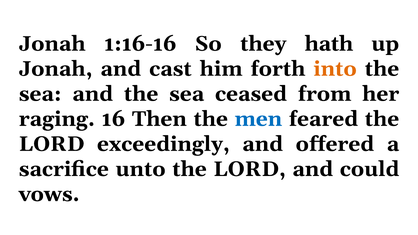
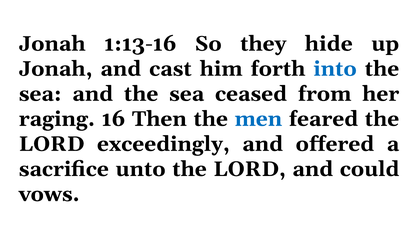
1:16-16: 1:16-16 -> 1:13-16 (140, 44)
hath: hath -> hide (329, 44)
into colour: orange -> blue (335, 69)
